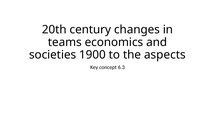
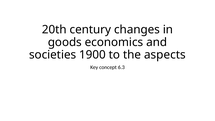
teams: teams -> goods (65, 42)
